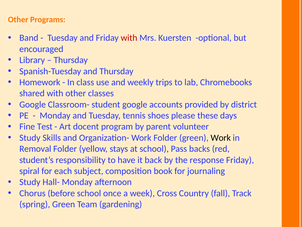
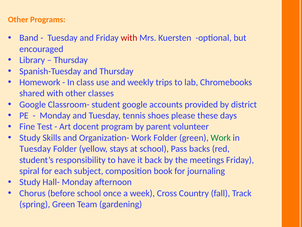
Work colour: black -> green (221, 137)
Removal: Removal -> Tuesday (35, 149)
response: response -> meetings (207, 160)
